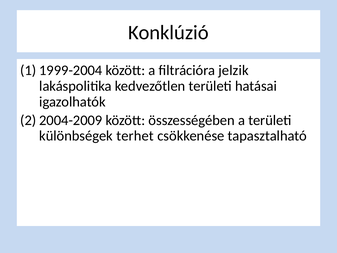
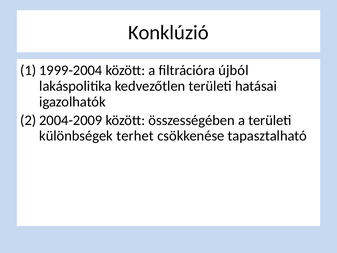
filtrációra jelzik: jelzik -> újból (233, 70)
